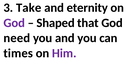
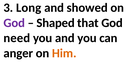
Take: Take -> Long (29, 8)
eternity: eternity -> showed (87, 8)
times: times -> anger (18, 53)
Him colour: purple -> orange (64, 53)
